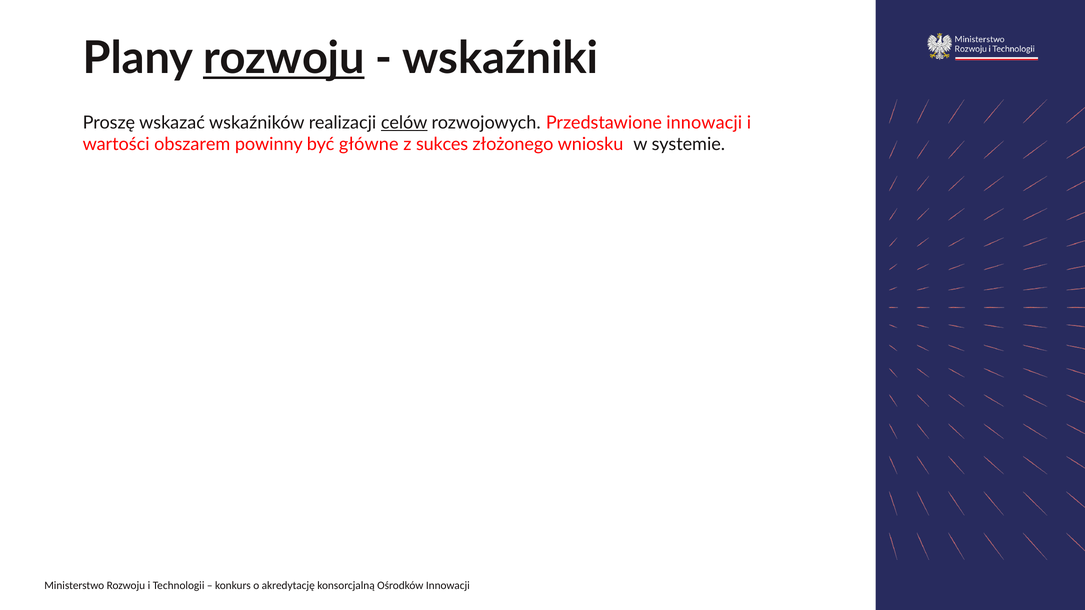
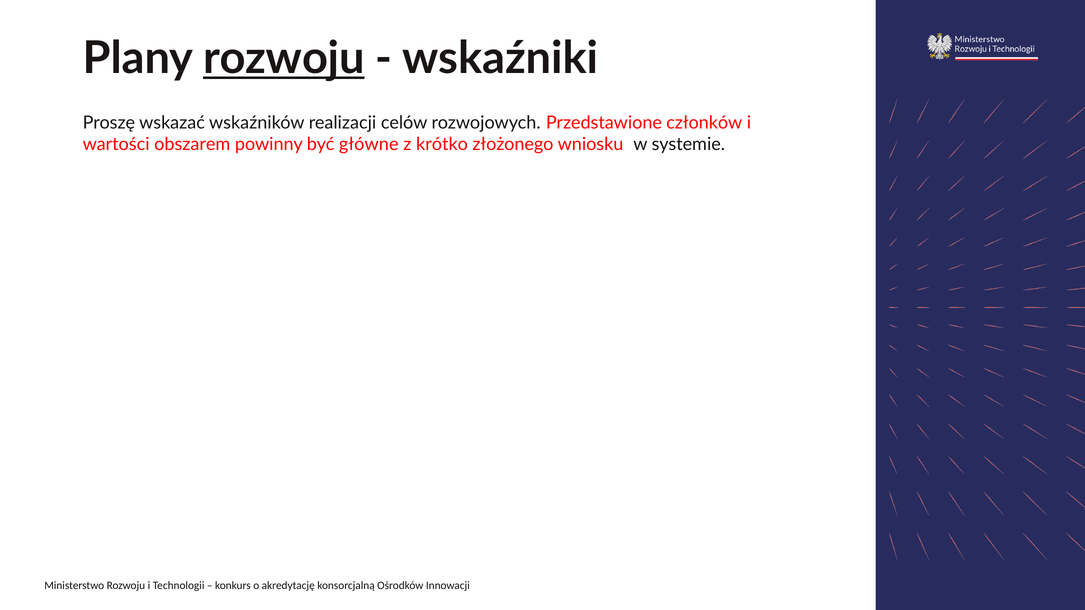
celów underline: present -> none (404, 123)
Przedstawione innowacji: innowacji -> członków (704, 123)
sukces: sukces -> krótko (442, 144)
